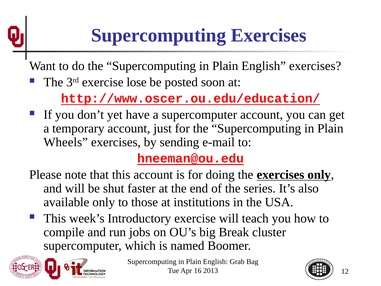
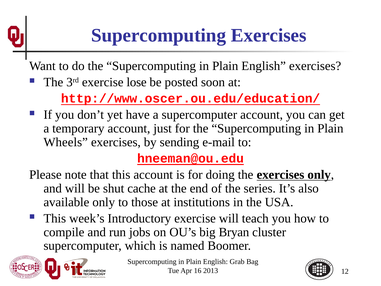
faster: faster -> cache (142, 188)
Break: Break -> Bryan (234, 232)
